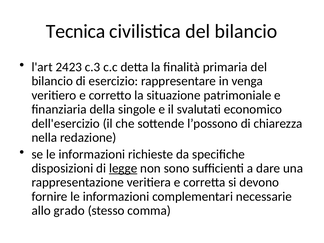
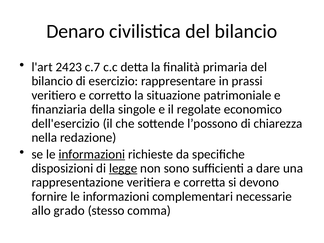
Tecnica: Tecnica -> Denaro (76, 31)
c.3: c.3 -> c.7 (93, 67)
venga: venga -> prassi (247, 81)
svalutati: svalutati -> regolate (199, 109)
informazioni underline: none -> present (92, 154)
